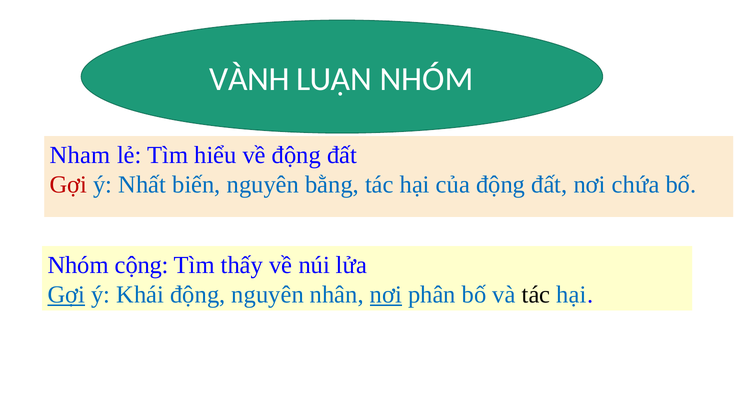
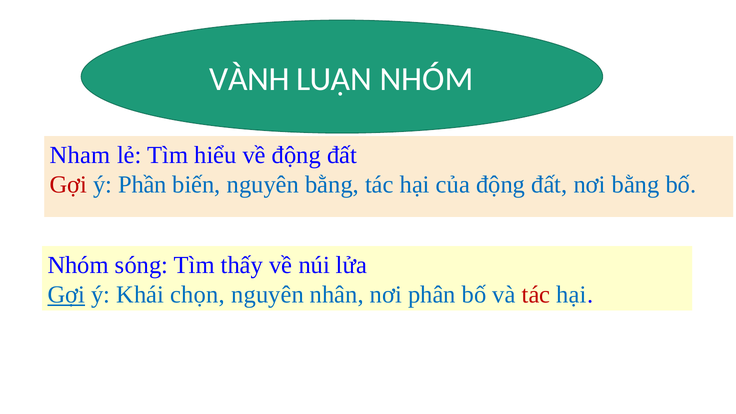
Nhất: Nhất -> Phần (142, 185)
nơi chứa: chứa -> bằng (636, 185)
cộng: cộng -> sóng (142, 265)
Khái động: động -> chọn (198, 295)
nơi underline: present -> none (386, 295)
tác colour: black -> red (536, 295)
